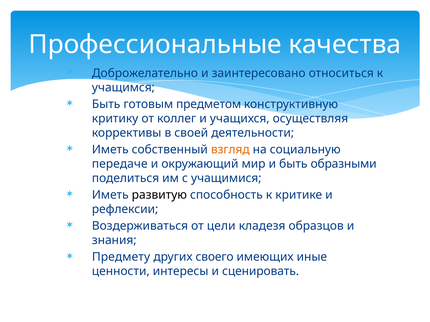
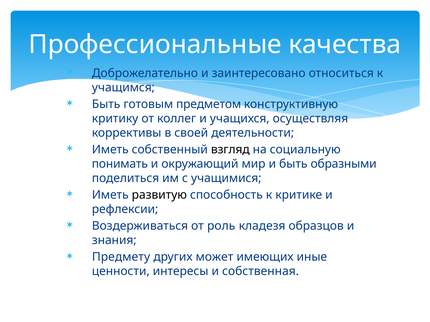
взгляд colour: orange -> black (230, 150)
передаче: передаче -> понимать (120, 164)
цели: цели -> роль (221, 226)
своего: своего -> может (214, 257)
сценировать: сценировать -> собственная (261, 272)
